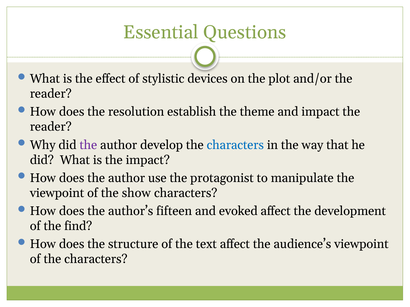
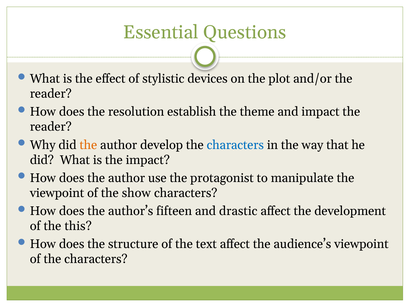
the colour: purple -> orange (88, 145)
evoked: evoked -> drastic (238, 211)
find: find -> this (78, 226)
